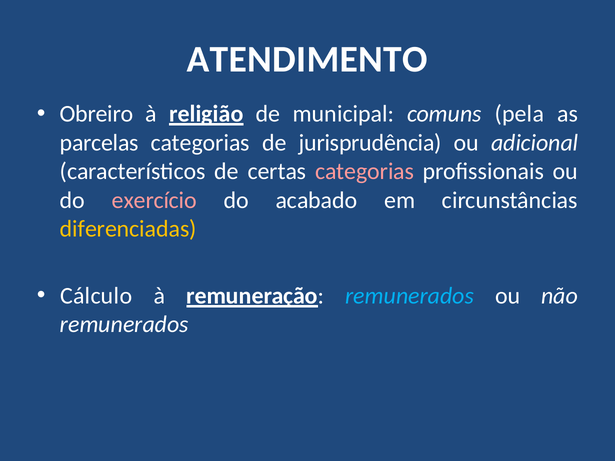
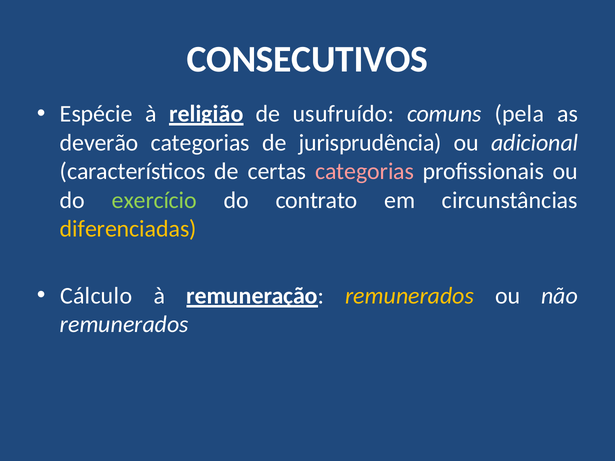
ATENDIMENTO: ATENDIMENTO -> CONSECUTIVOS (307, 60)
Obreiro: Obreiro -> Espécie (96, 114)
municipal: municipal -> usufruído (343, 114)
parcelas: parcelas -> deverão (99, 143)
exercício colour: pink -> light green (154, 200)
acabado: acabado -> contrato (317, 200)
remunerados colour: light blue -> yellow (410, 296)
